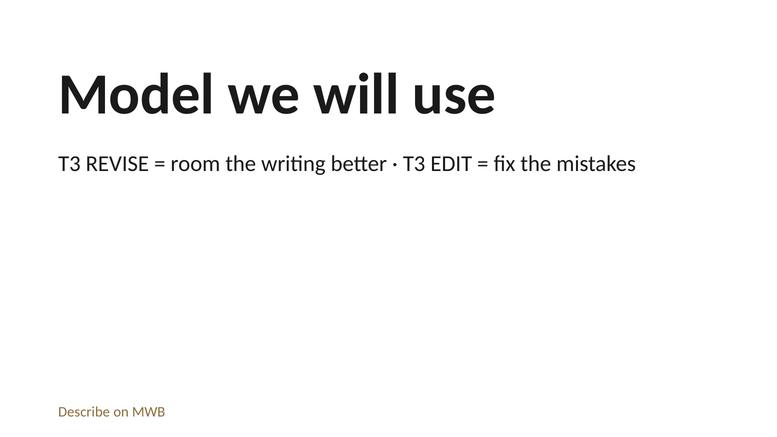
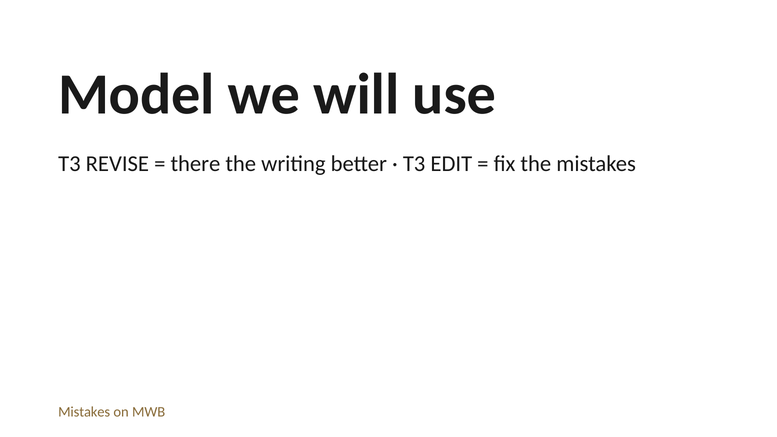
room: room -> there (195, 164)
Describe: Describe -> Mistakes (84, 412)
